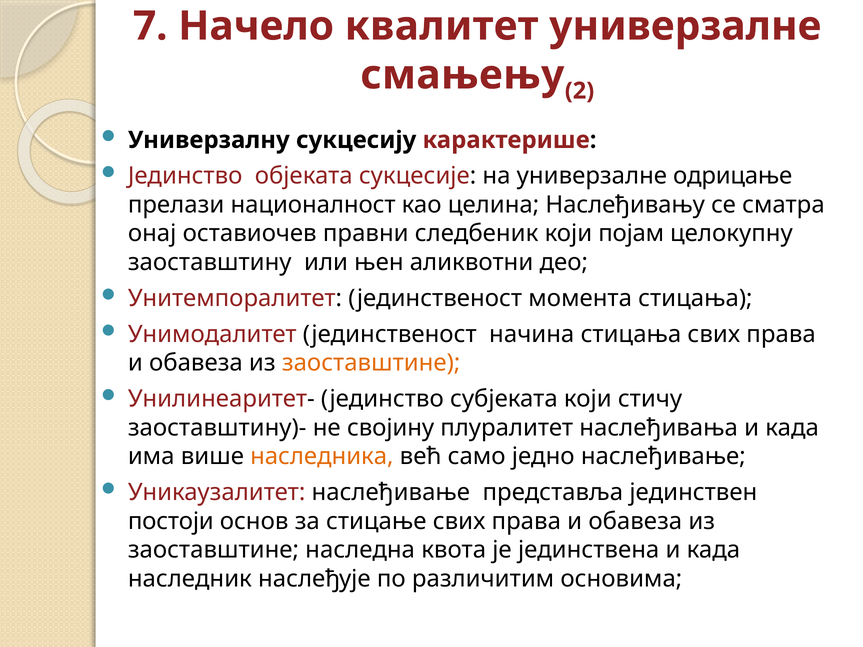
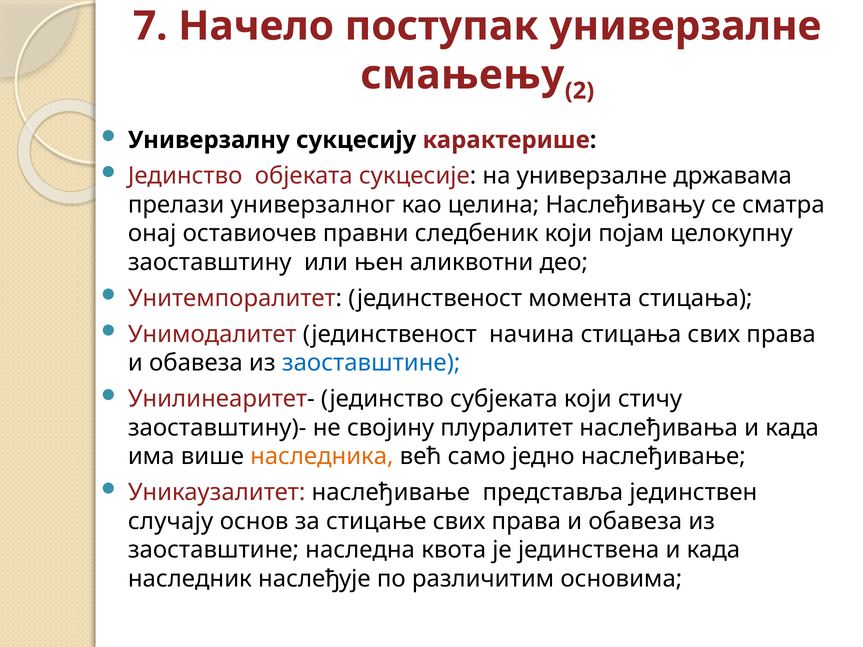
квалитет: квалитет -> поступак (442, 26)
одрицање: одрицање -> државама (733, 176)
националност: националност -> универзалног (313, 205)
заоставштине colour: orange -> blue (371, 363)
постоји: постоји -> случају (171, 521)
